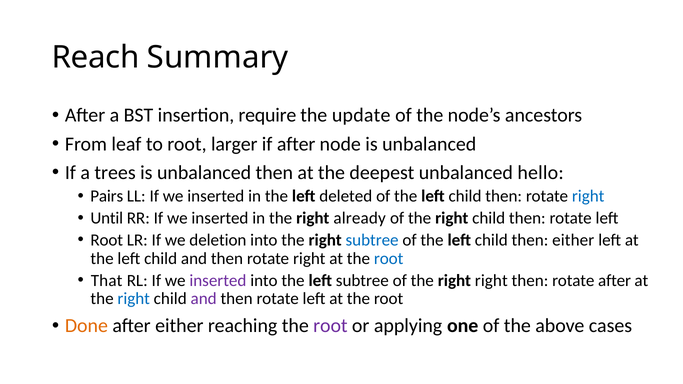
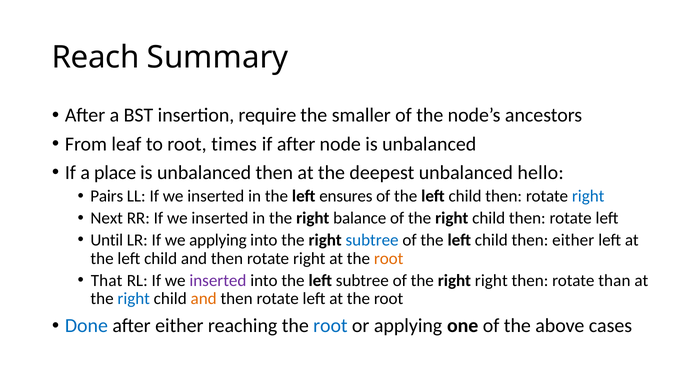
update: update -> smaller (361, 115)
larger: larger -> times (234, 144)
trees: trees -> place (115, 173)
deleted: deleted -> ensures (346, 196)
Until: Until -> Next (107, 218)
already: already -> balance (360, 218)
Root: Root -> Until (107, 240)
we deletion: deletion -> applying (218, 240)
root colour: blue -> orange (389, 259)
rotate after: after -> than (614, 281)
and colour: purple -> orange (204, 299)
Done colour: orange -> blue (86, 326)
root colour: purple -> blue (330, 326)
